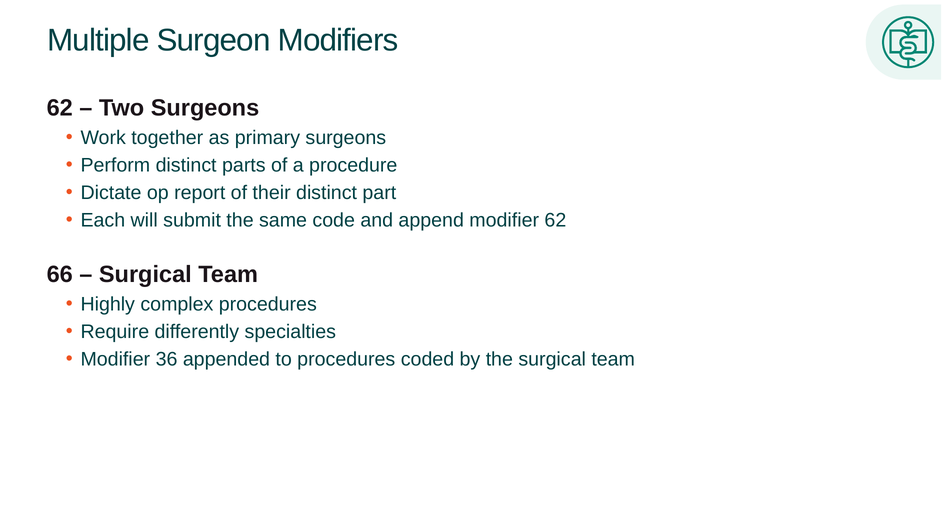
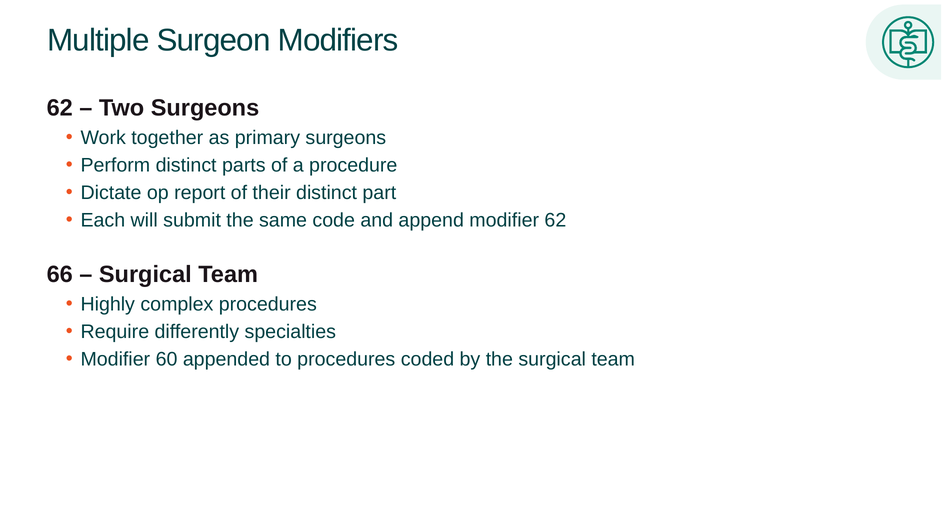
36: 36 -> 60 (167, 359)
